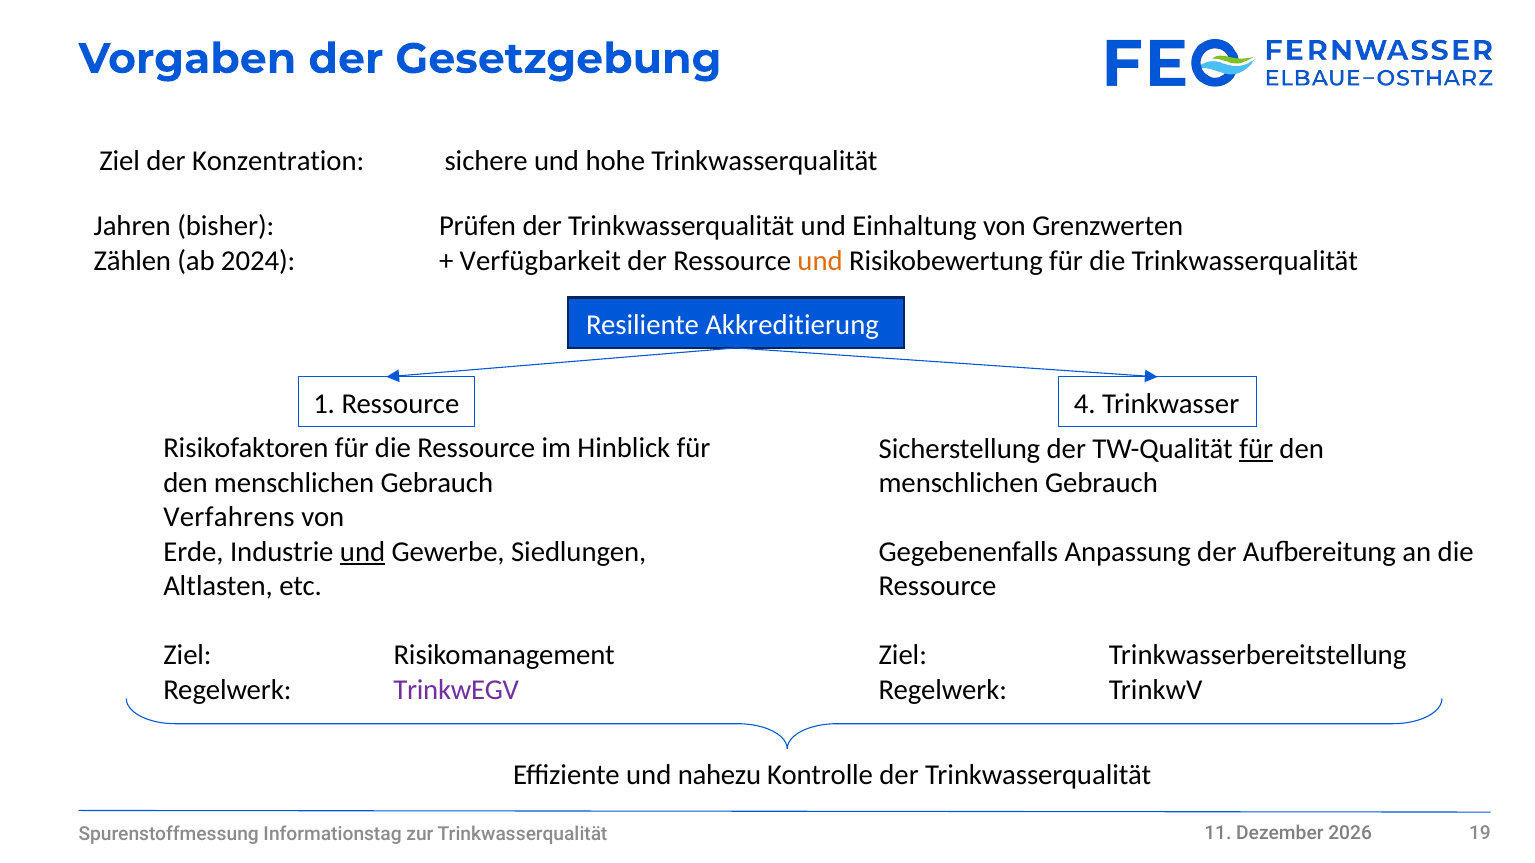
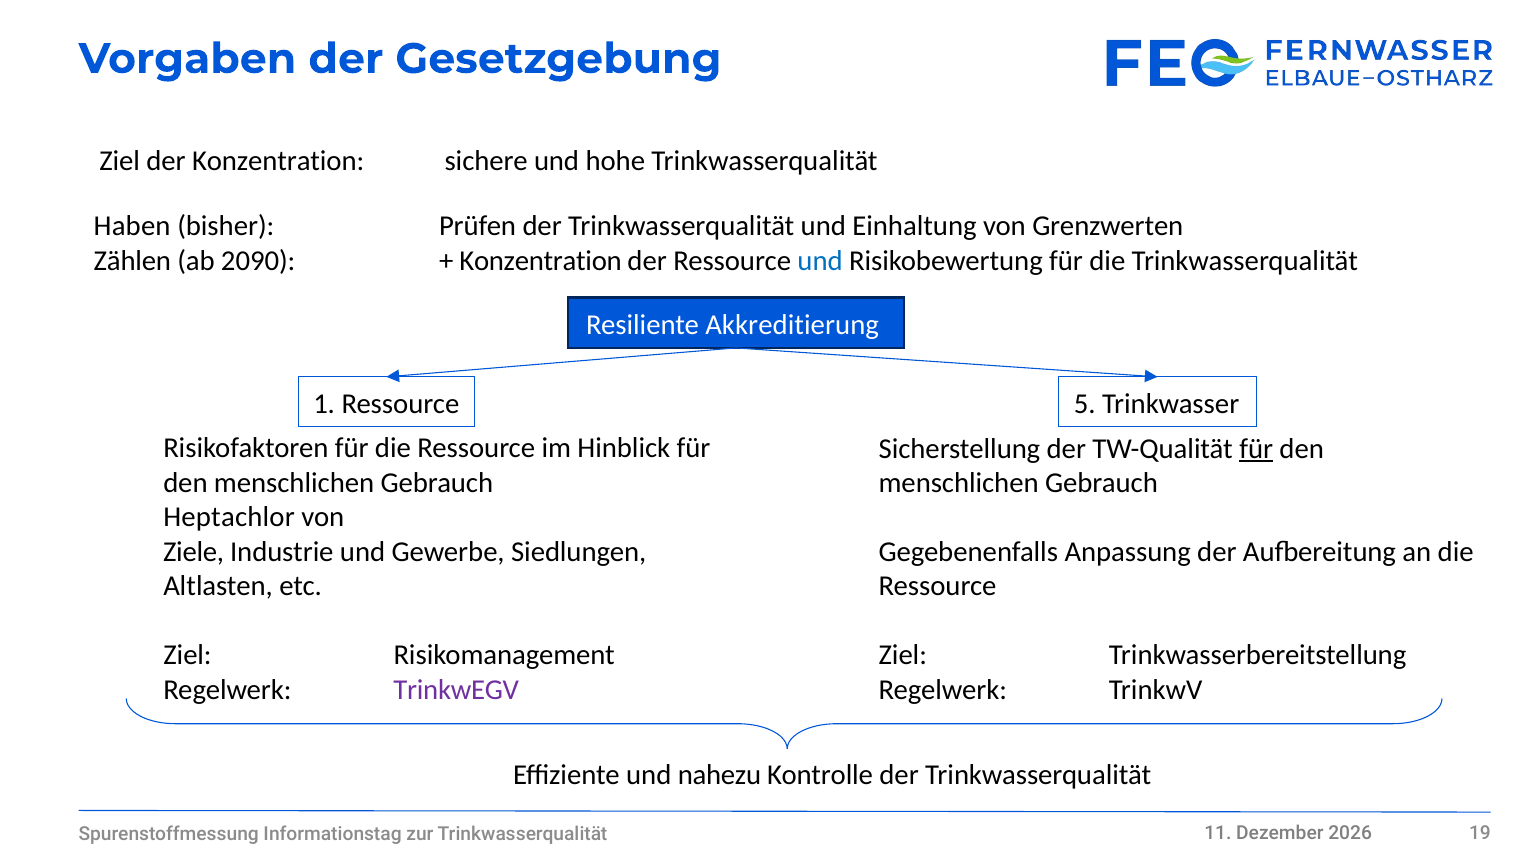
Jahren: Jahren -> Haben (132, 226)
2024: 2024 -> 2090 (258, 261)
Verfügbarkeit: Verfügbarkeit -> Konzentration (541, 261)
und colour: orange -> blue (820, 261)
4: 4 -> 5 (1085, 404)
Verfahrens: Verfahrens -> Heptachlor (229, 518)
Erde: Erde -> Ziele (194, 552)
und underline: present -> none (363, 552)
